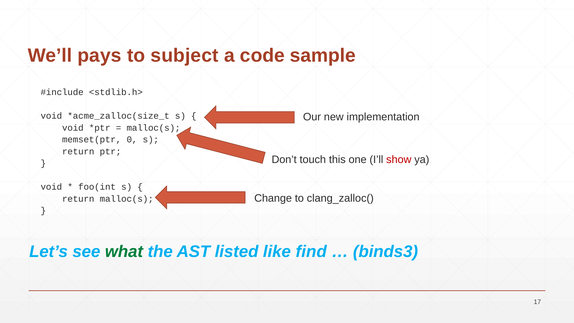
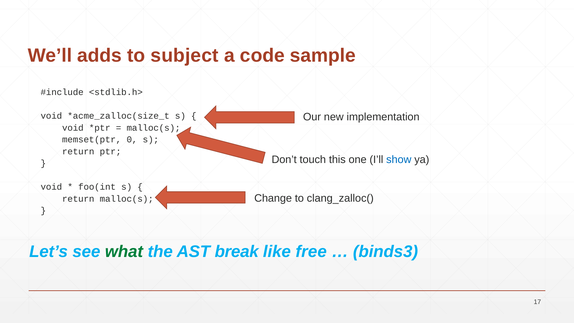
pays: pays -> adds (100, 55)
show colour: red -> blue (399, 160)
listed: listed -> break (237, 252)
find: find -> free (311, 252)
